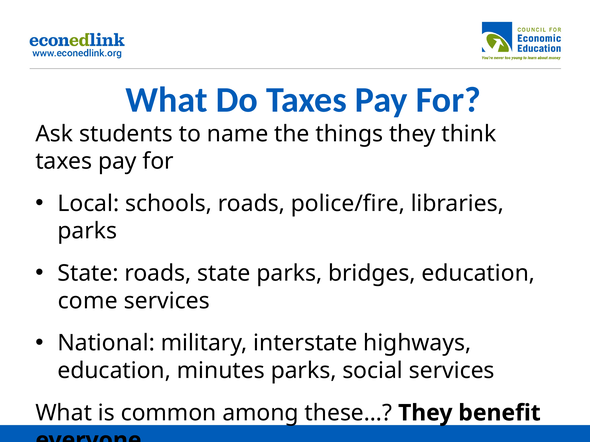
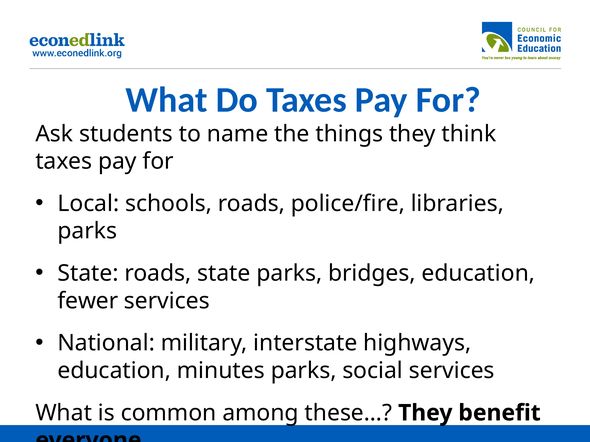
come: come -> fewer (88, 301)
